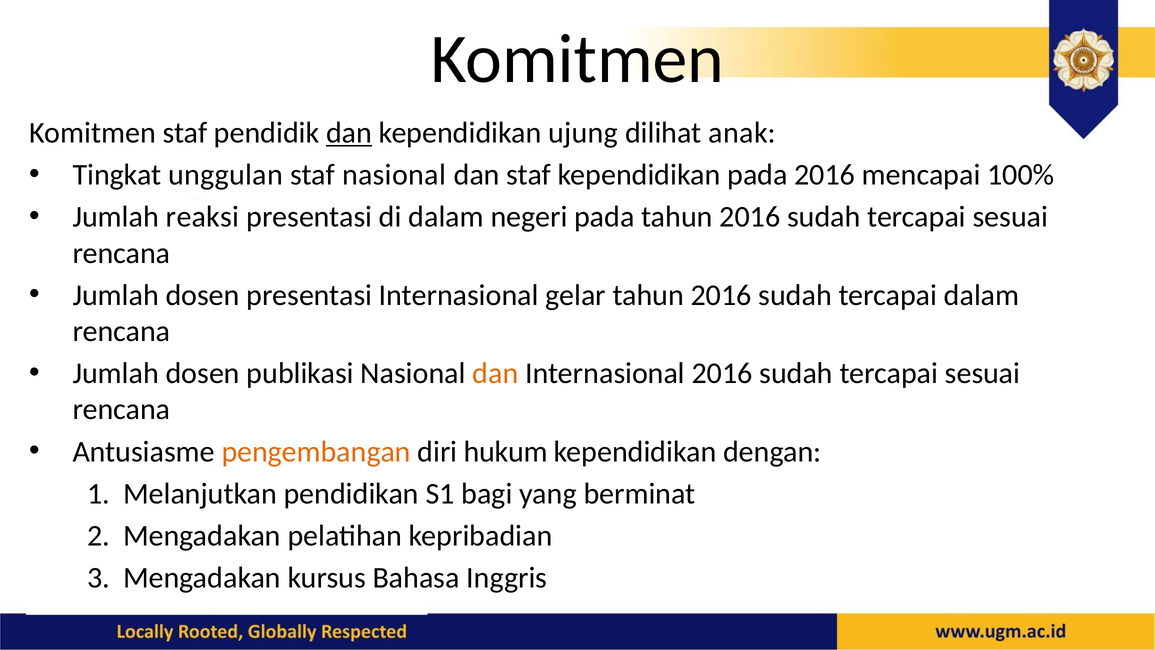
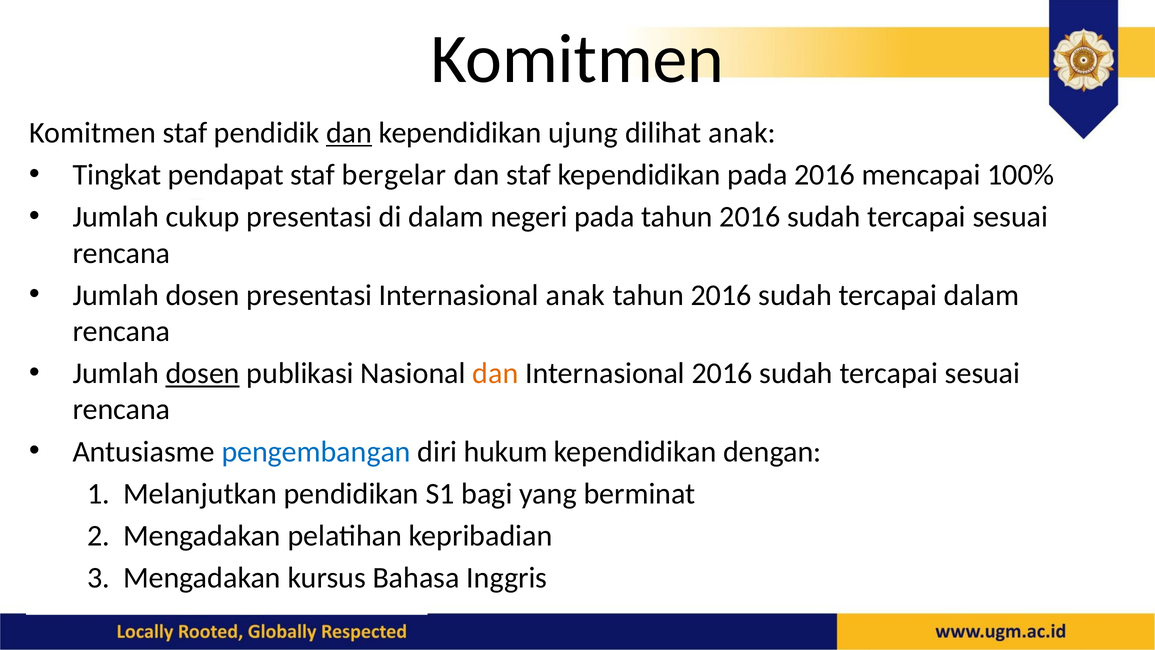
unggulan: unggulan -> pendapat (226, 175)
staf nasional: nasional -> bergelar (394, 175)
reaksi: reaksi -> cukup (203, 217)
Internasional gelar: gelar -> anak (575, 295)
dosen underline: none -> present (203, 373)
pengembangan colour: orange -> blue (316, 451)
